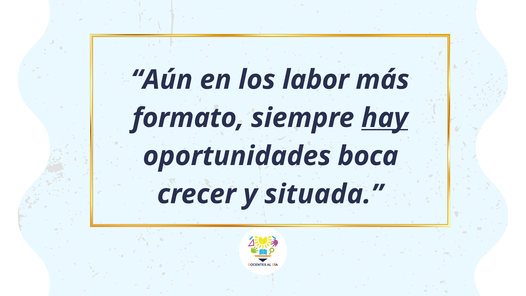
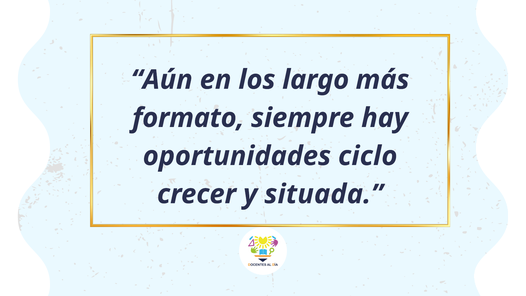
labor: labor -> largo (316, 80)
hay underline: present -> none (385, 118)
boca: boca -> ciclo (368, 156)
